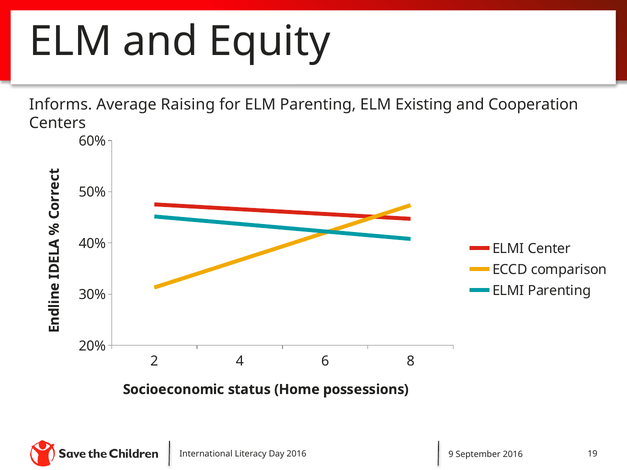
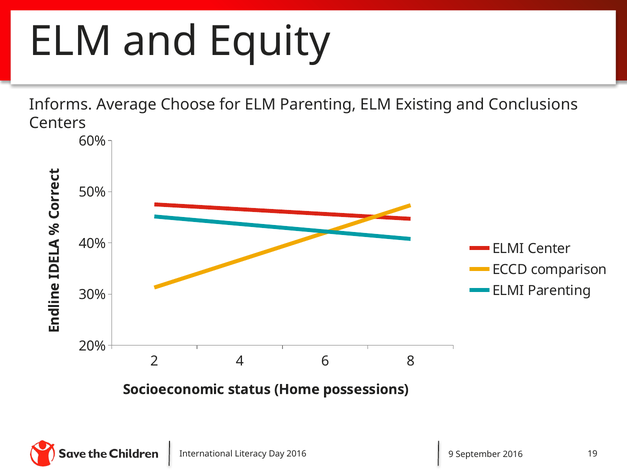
Raising: Raising -> Choose (188, 105)
Cooperation: Cooperation -> Conclusions (533, 105)
